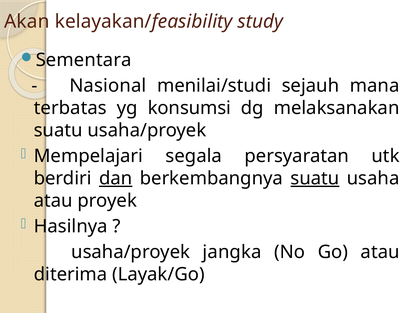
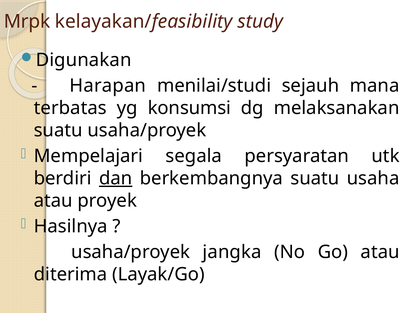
Akan: Akan -> Mrpk (27, 21)
Sementara: Sementara -> Digunakan (84, 60)
Nasional: Nasional -> Harapan (108, 86)
suatu underline: present -> none (315, 178)
